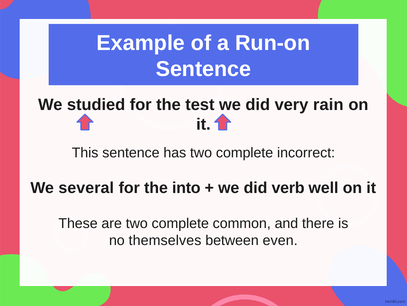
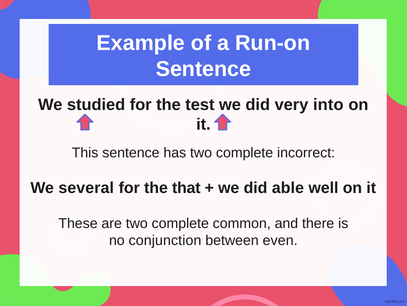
rain: rain -> into (328, 104)
into: into -> that (186, 187)
verb: verb -> able (288, 187)
themselves: themselves -> conjunction (165, 240)
